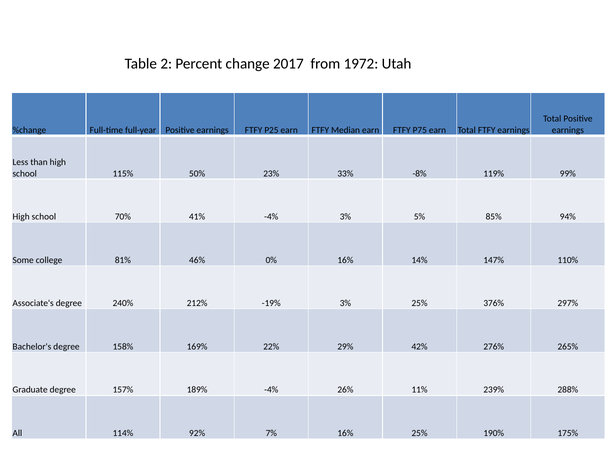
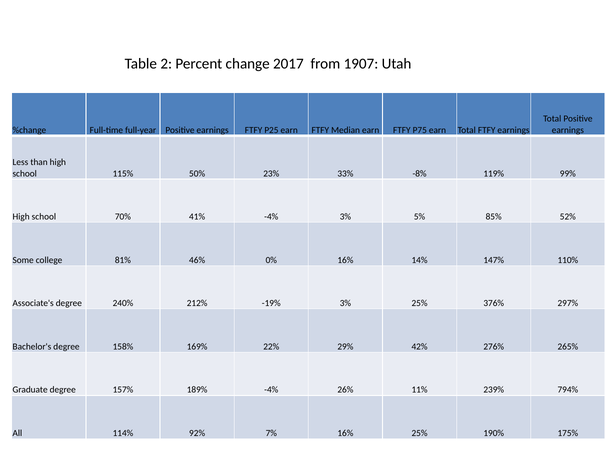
1972: 1972 -> 1907 (361, 64)
94%: 94% -> 52% (568, 217)
288%: 288% -> 794% (568, 390)
